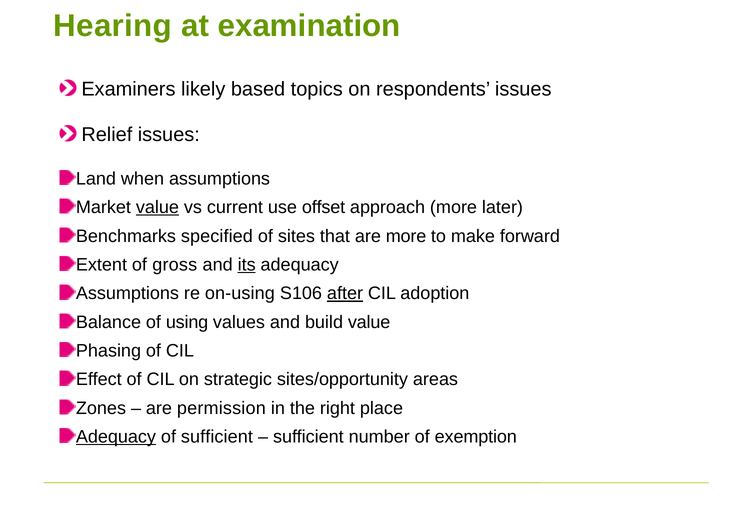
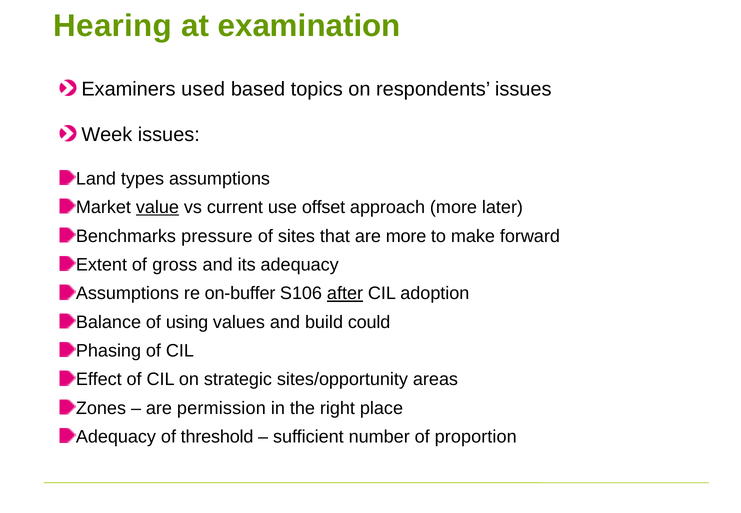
likely: likely -> used (203, 89)
Relief: Relief -> Week (107, 135)
when: when -> types (143, 179)
specified: specified -> pressure (217, 236)
its underline: present -> none (247, 265)
on-using: on-using -> on-buffer (240, 293)
build value: value -> could (369, 322)
Adequacy underline: present -> none (116, 437)
of sufficient: sufficient -> threshold (217, 437)
exemption: exemption -> proportion (476, 437)
